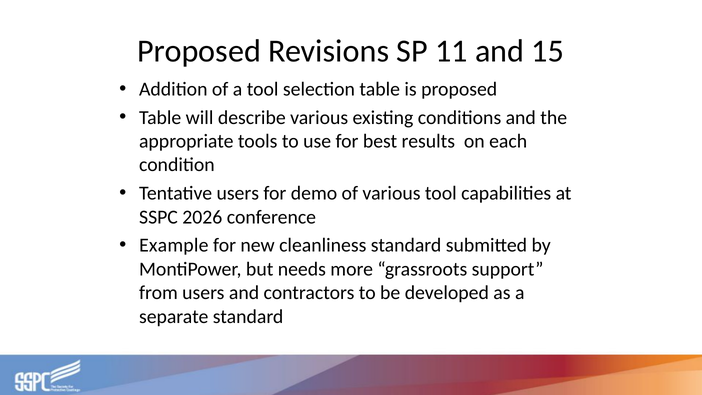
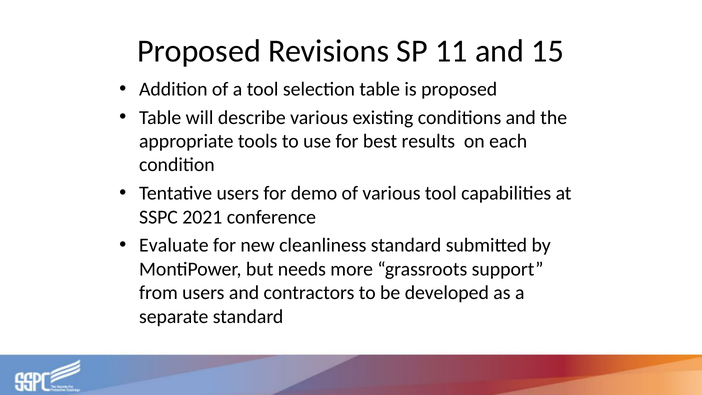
2026: 2026 -> 2021 (202, 217)
Example: Example -> Evaluate (174, 245)
